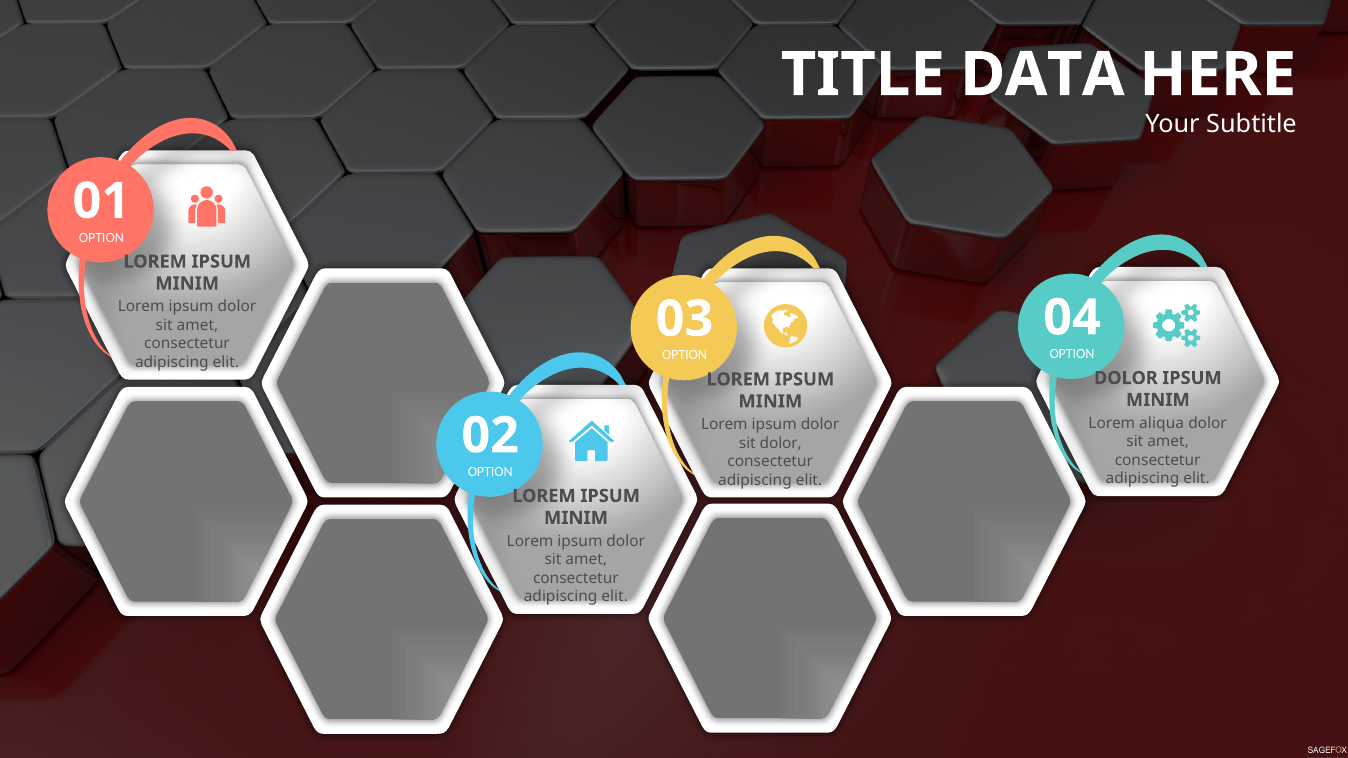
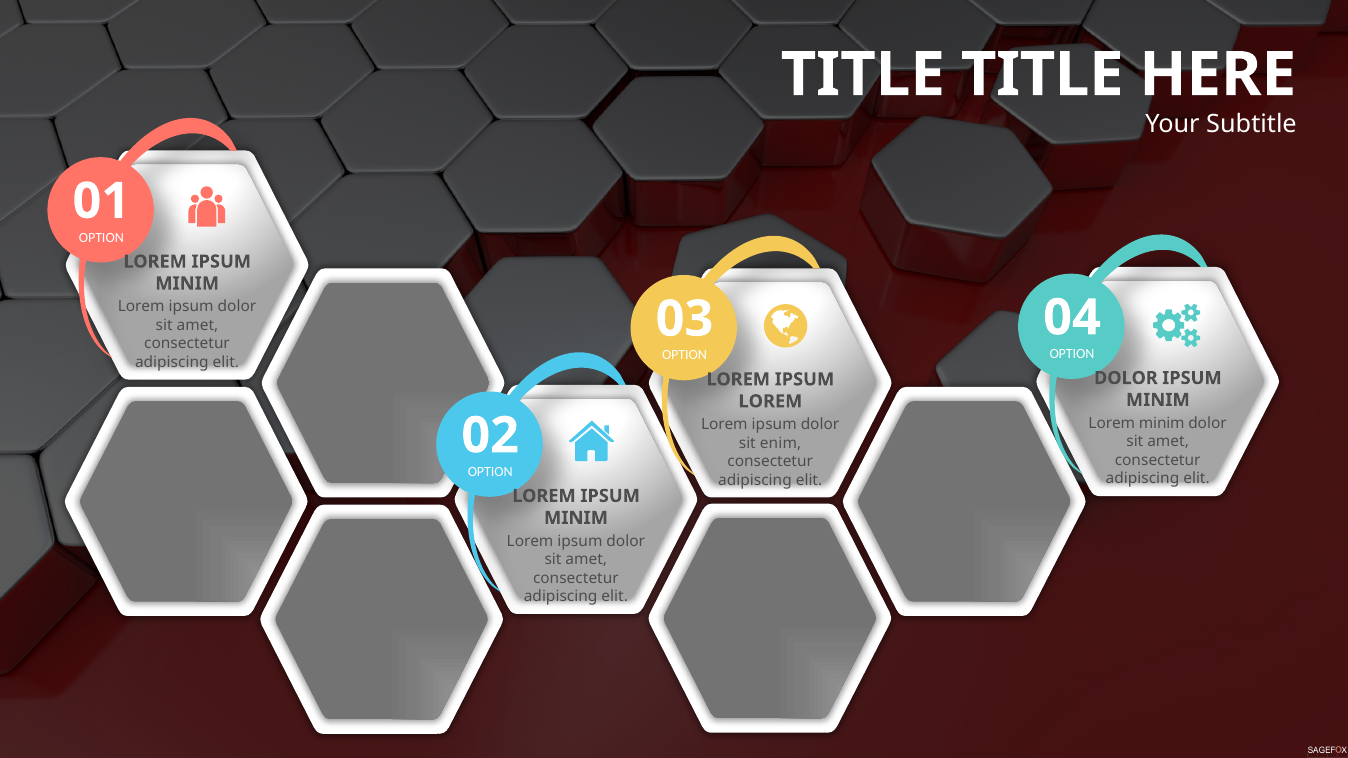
TITLE DATA: DATA -> TITLE (1042, 75)
MINIM: MINIM -> LOREM (770, 401)
Lorem aliqua: aliqua -> minim (1162, 423)
sit dolor: dolor -> enim (781, 443)
